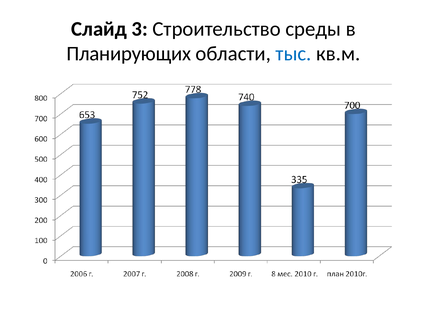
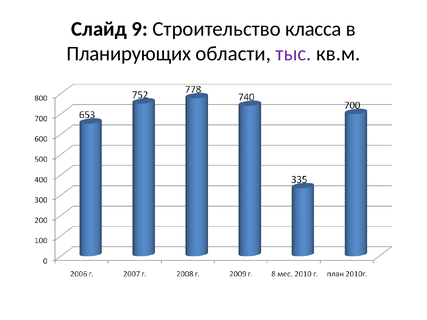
3: 3 -> 9 (140, 29)
среды: среды -> класса (313, 29)
тыс colour: blue -> purple (294, 54)
